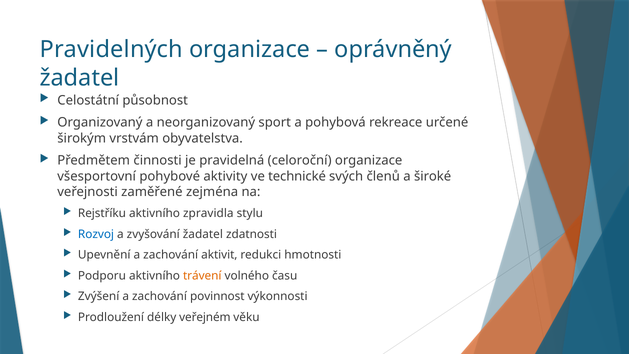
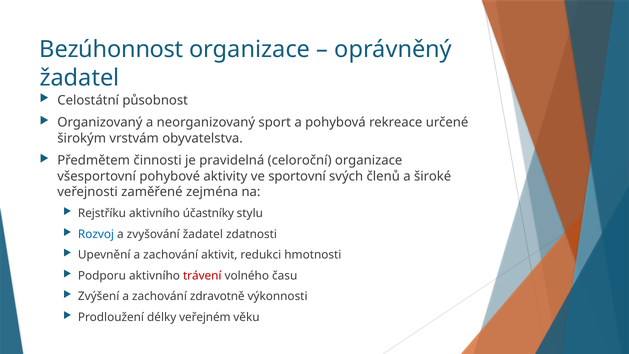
Pravidelných: Pravidelných -> Bezúhonnost (111, 50)
technické: technické -> sportovní (297, 176)
zpravidla: zpravidla -> účastníky (208, 213)
trávení colour: orange -> red (202, 276)
povinnost: povinnost -> zdravotně (217, 296)
